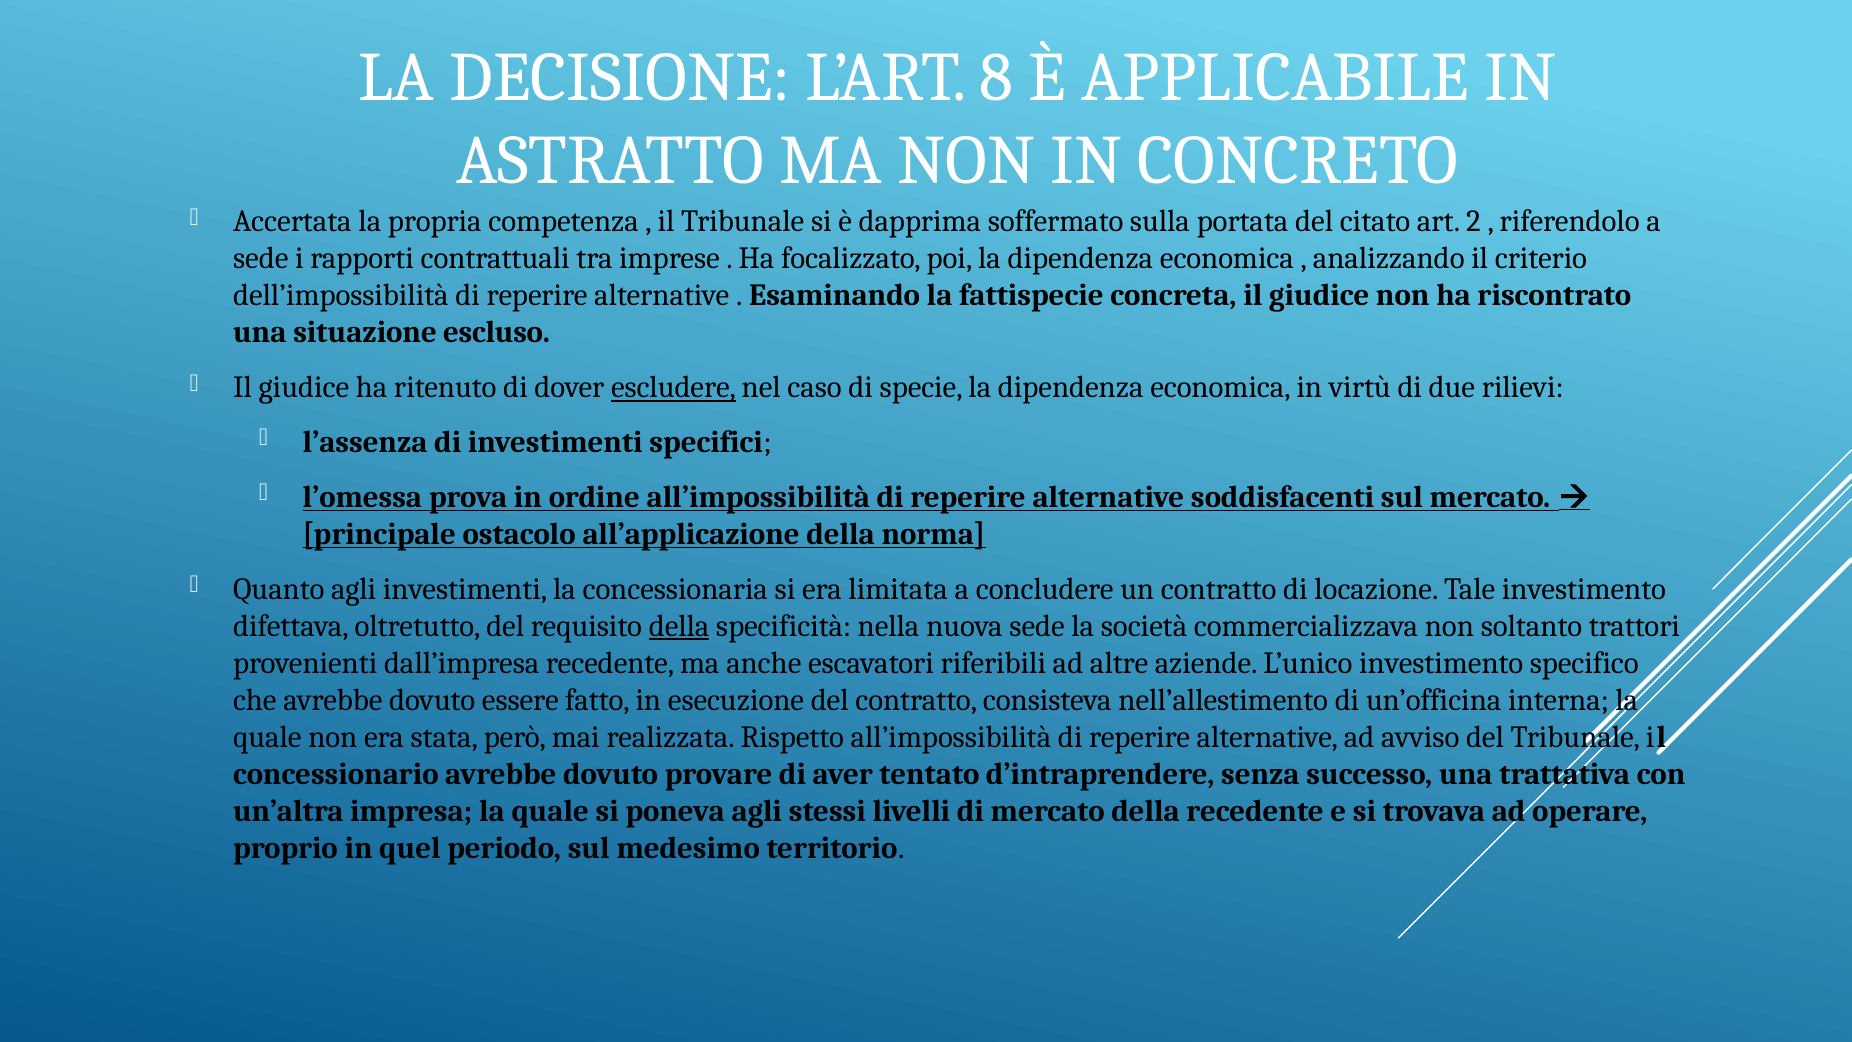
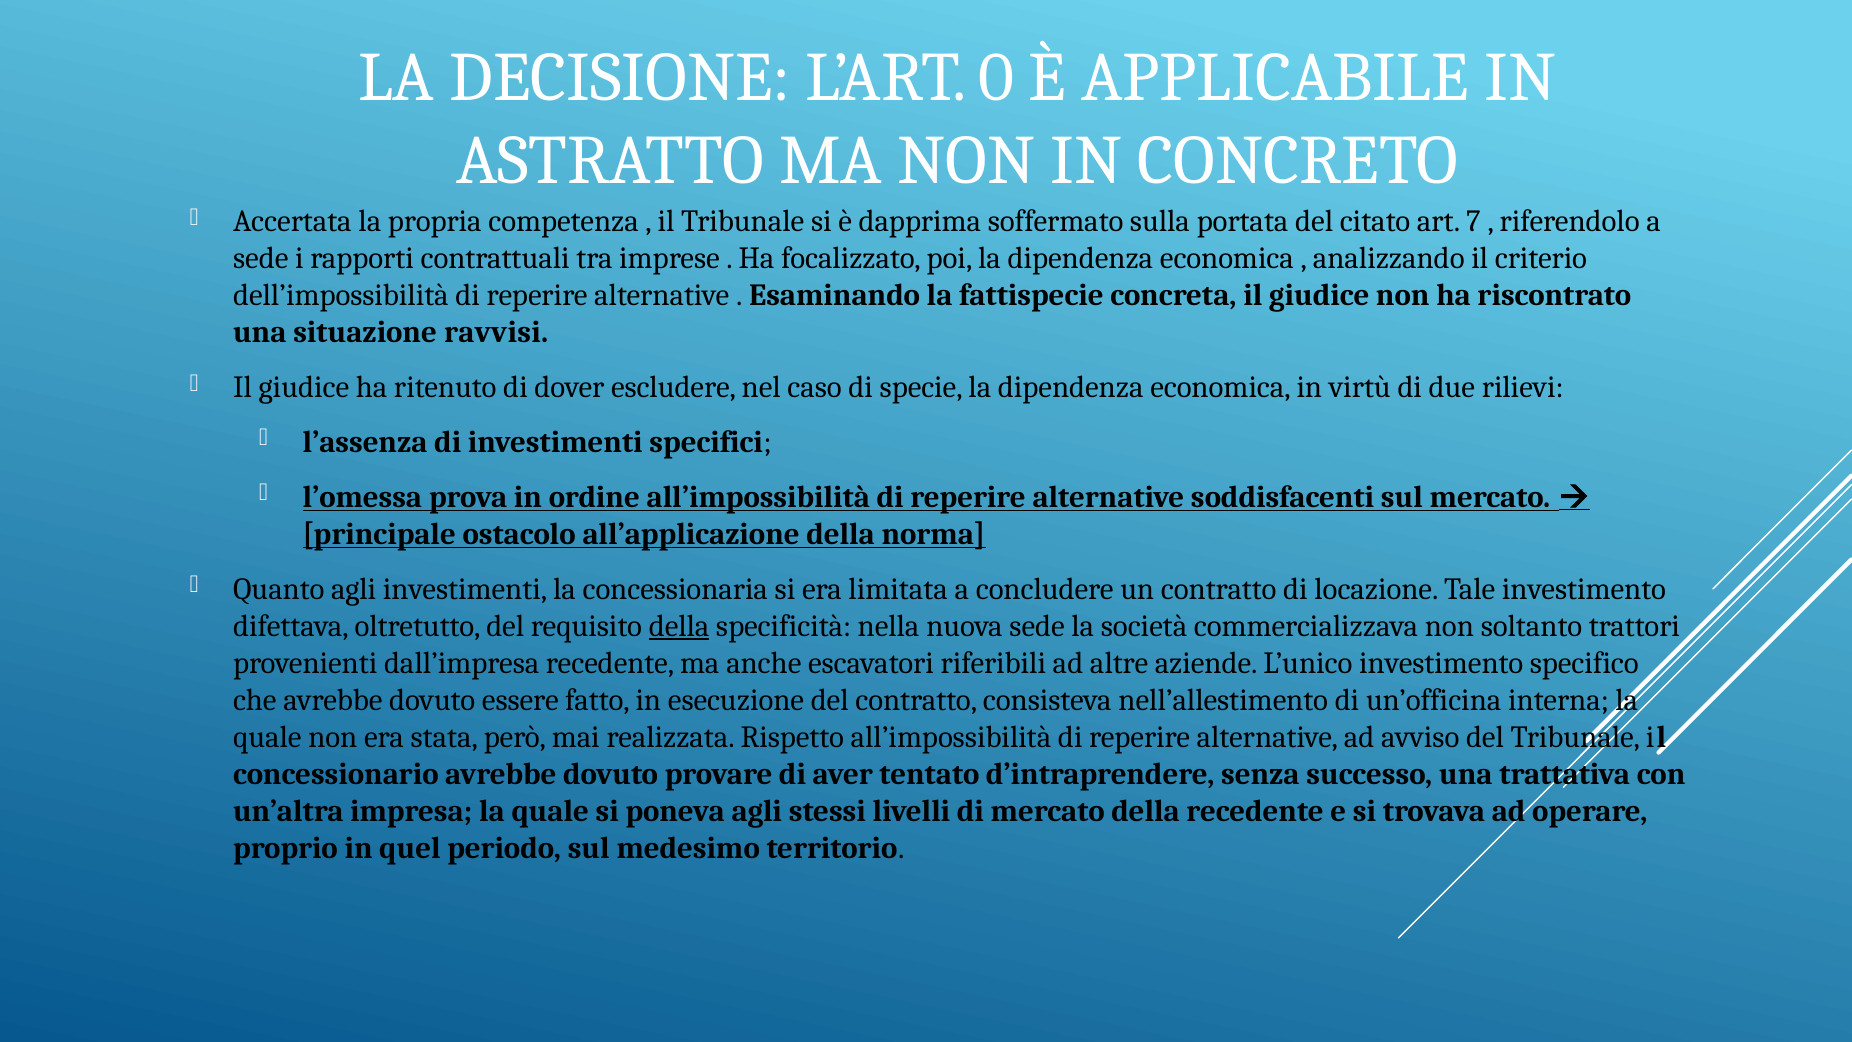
8: 8 -> 0 (997, 78)
2: 2 -> 7 (1473, 221)
escluso: escluso -> ravvisi (496, 333)
escludere underline: present -> none (674, 387)
